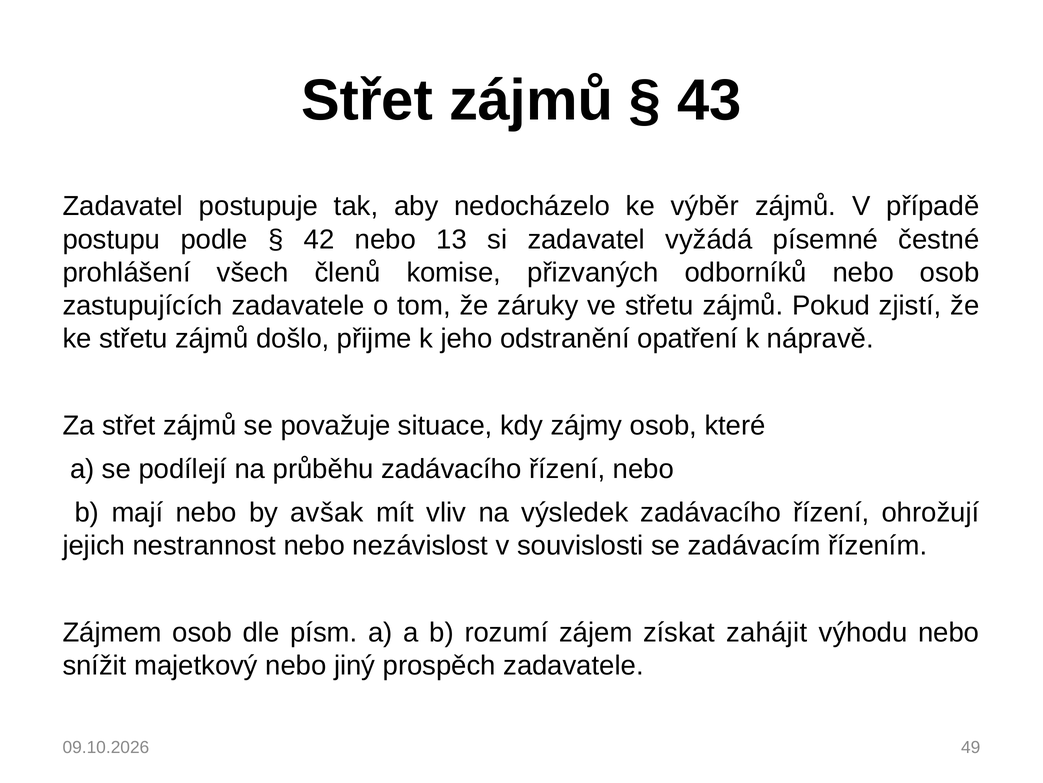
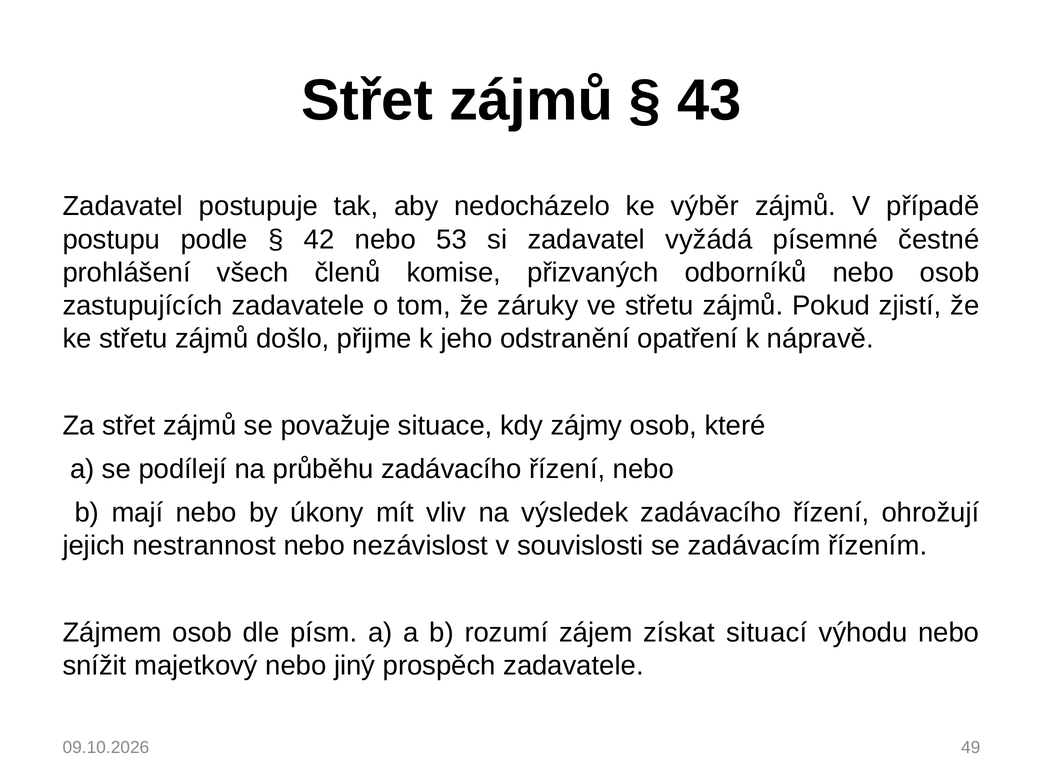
13: 13 -> 53 (452, 239)
avšak: avšak -> úkony (327, 512)
zahájit: zahájit -> situací (767, 632)
